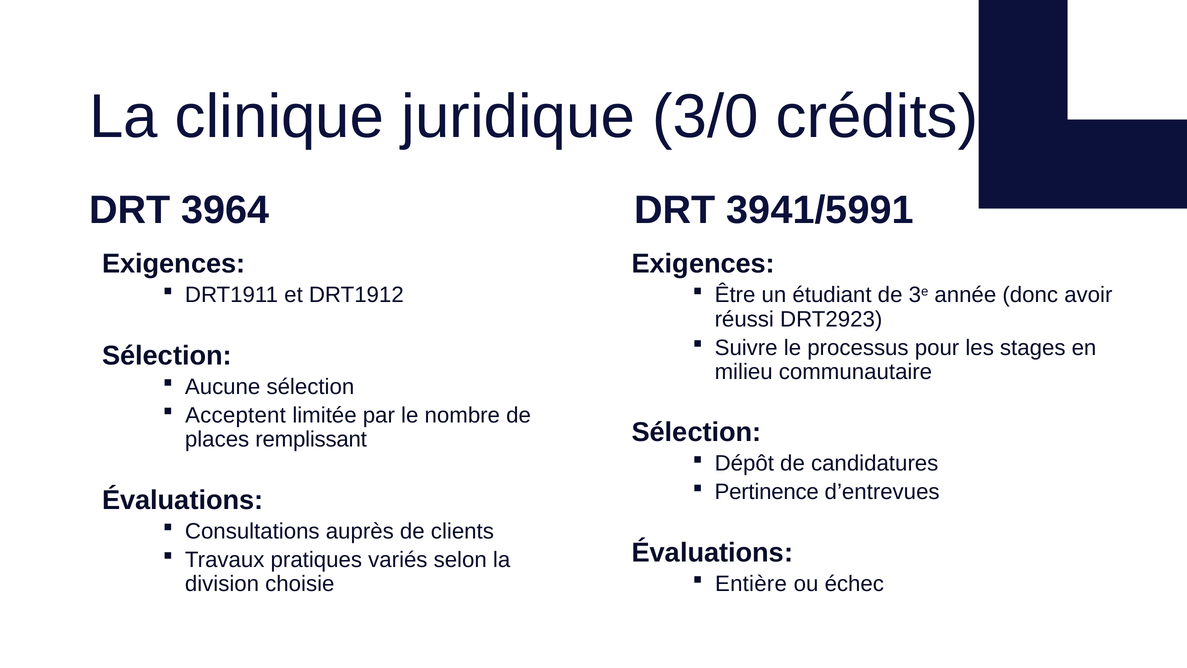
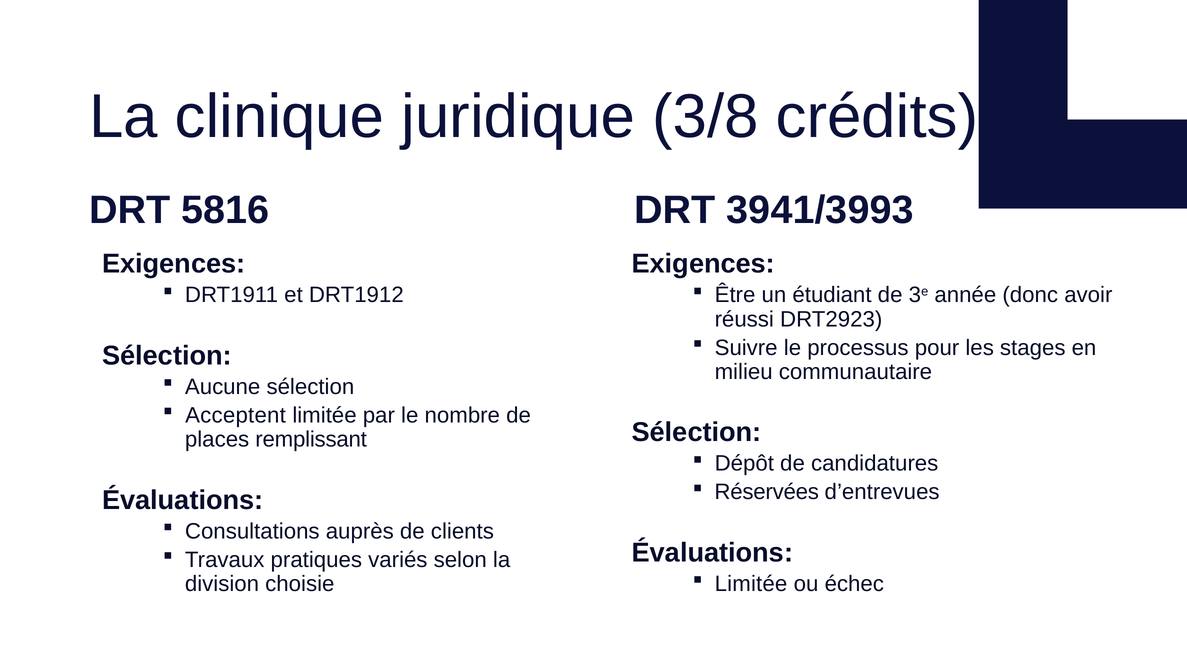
3/0: 3/0 -> 3/8 (705, 117)
3964: 3964 -> 5816 (225, 210)
3941/5991: 3941/5991 -> 3941/3993 (820, 210)
Pertinence: Pertinence -> Réservées (767, 492)
Entière: Entière -> Limitée (751, 584)
